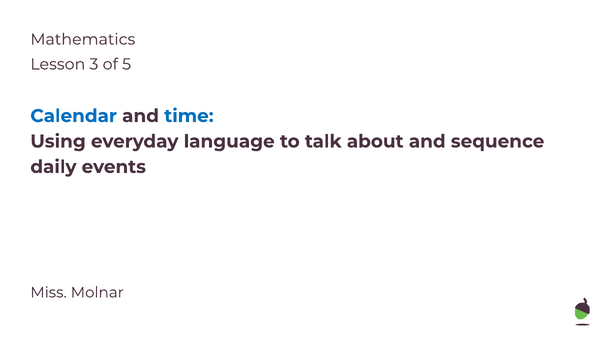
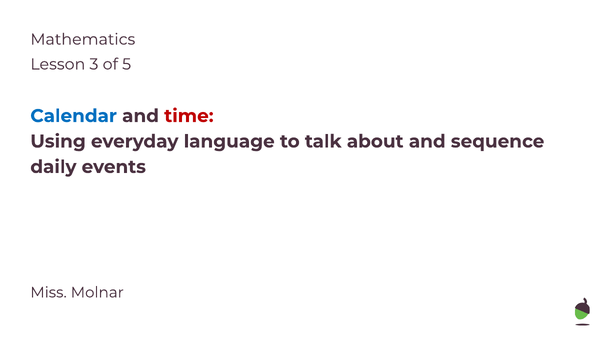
time colour: blue -> red (189, 116)
